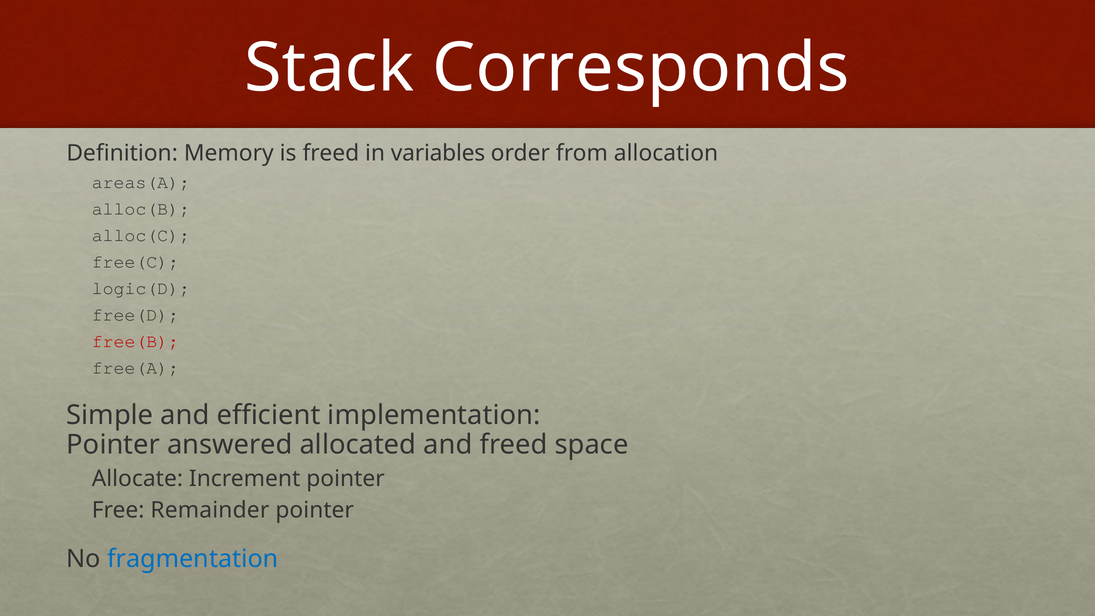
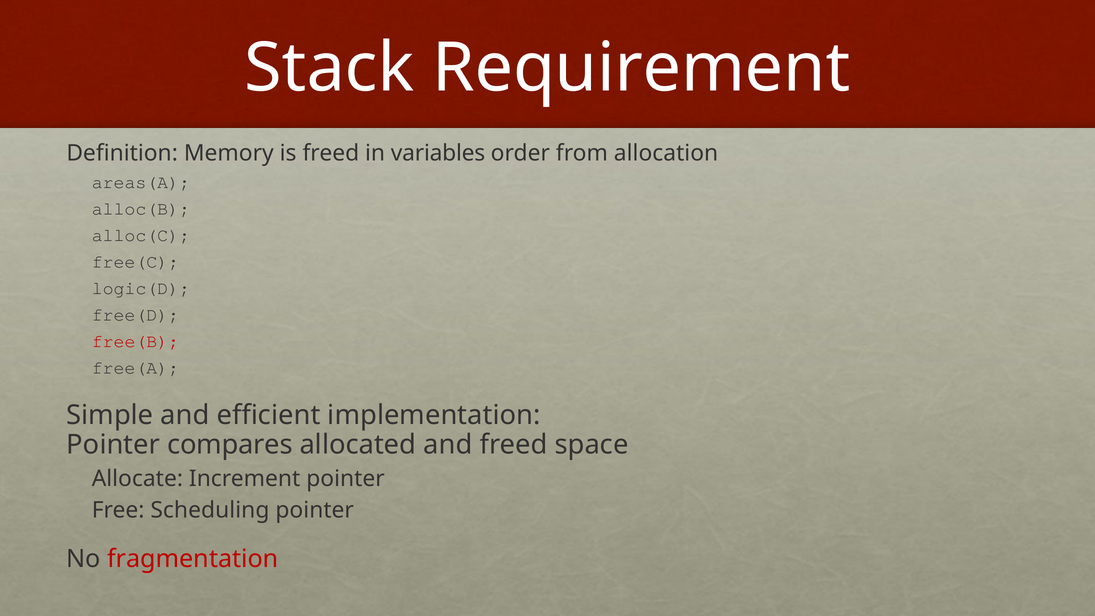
Corresponds: Corresponds -> Requirement (641, 68)
answered: answered -> compares (230, 445)
Remainder: Remainder -> Scheduling (210, 510)
fragmentation colour: blue -> red (193, 559)
